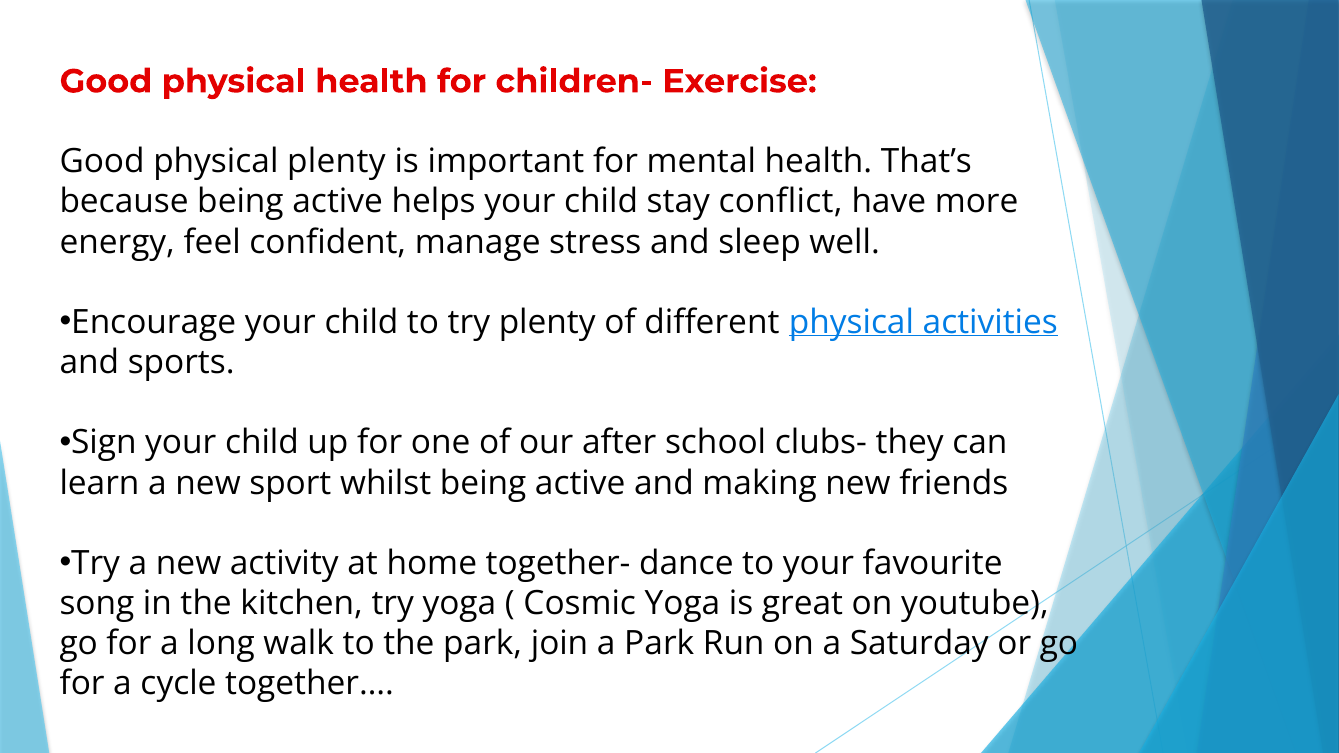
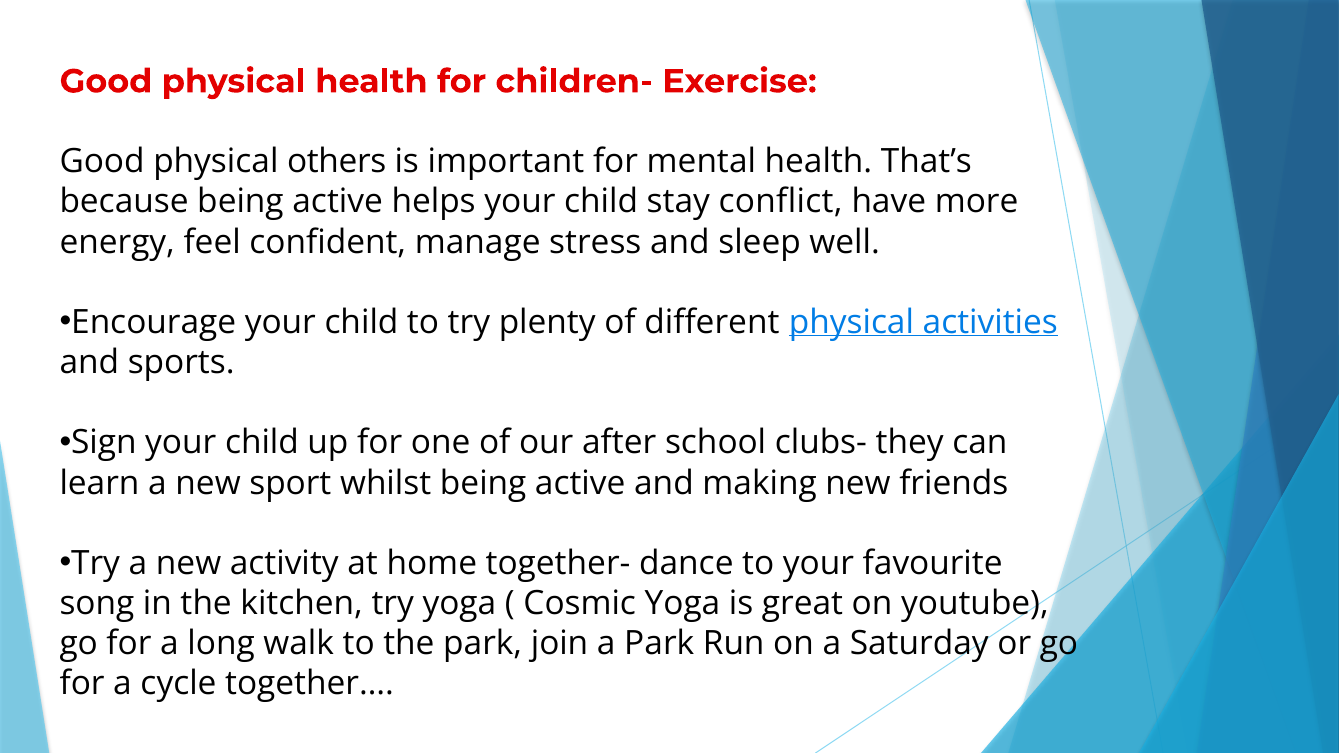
physical plenty: plenty -> others (337, 162)
